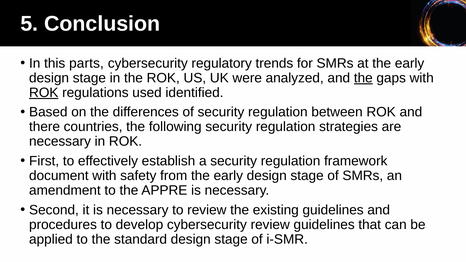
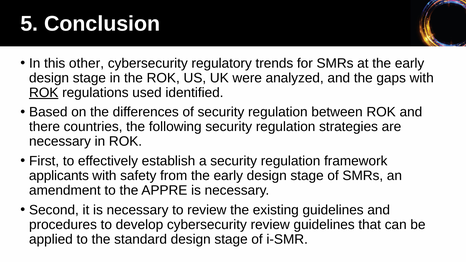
parts: parts -> other (86, 63)
the underline: present -> none (363, 78)
document: document -> applicants (59, 176)
